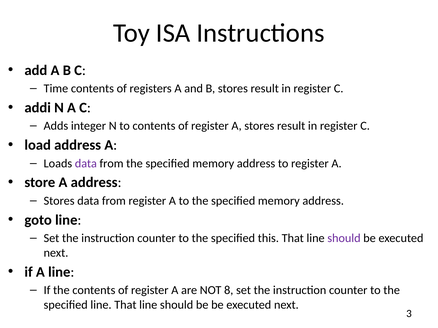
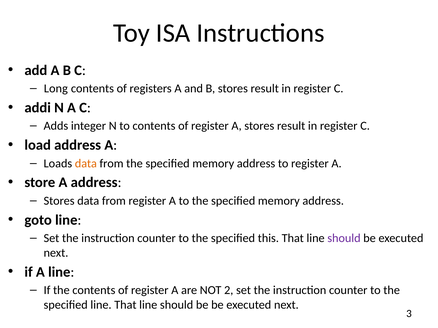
Time: Time -> Long (56, 89)
data colour: purple -> orange (86, 164)
8: 8 -> 2 (229, 291)
